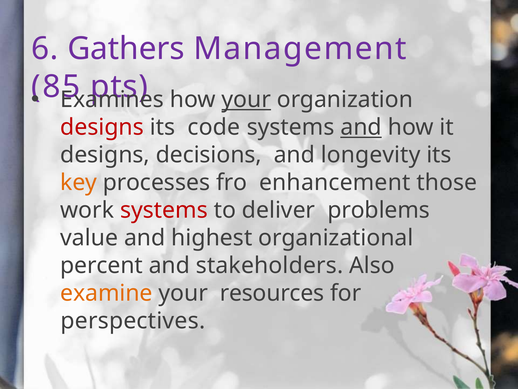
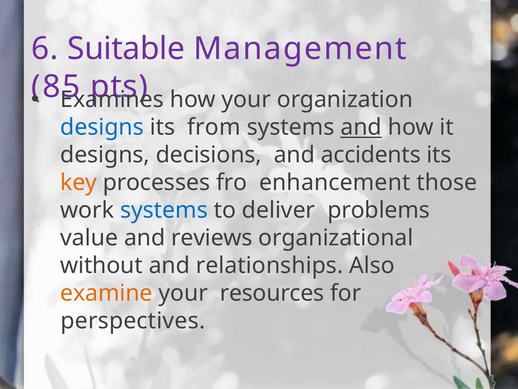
Gathers: Gathers -> Suitable (126, 49)
your underline: present -> none (246, 100)
designs colour: red -> blue (102, 127)
code: code -> from (214, 127)
longevity: longevity -> accidents (371, 155)
systems colour: red -> blue (164, 210)
highest: highest -> reviews (212, 238)
percent: percent -> without (102, 265)
stakeholders: stakeholders -> relationships (270, 265)
